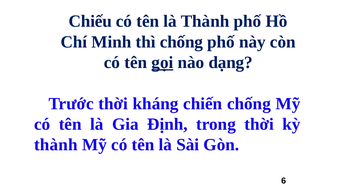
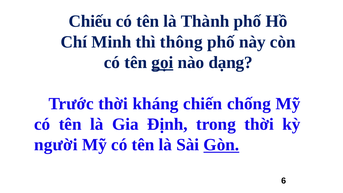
thì chống: chống -> thông (181, 42)
thành: thành -> người (56, 145)
Gòn underline: none -> present (221, 145)
